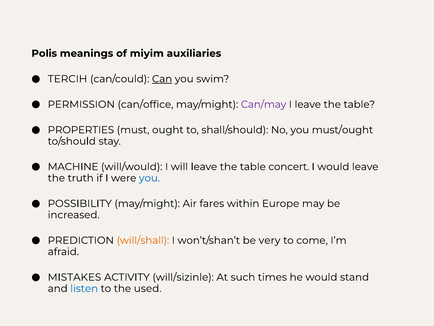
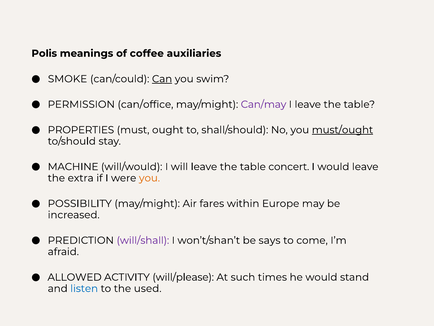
miyim: miyim -> coffee (147, 53)
TERCIH: TERCIH -> SMOKE (68, 79)
must/ought underline: none -> present (343, 130)
truth: truth -> extra (81, 178)
you colour: blue -> orange (149, 178)
will/shall colour: orange -> purple (143, 240)
very: very -> says (270, 240)
MISTAKES: MISTAKES -> ALLOWED (75, 277)
will/sizinle: will/sizinle -> will/please (183, 277)
